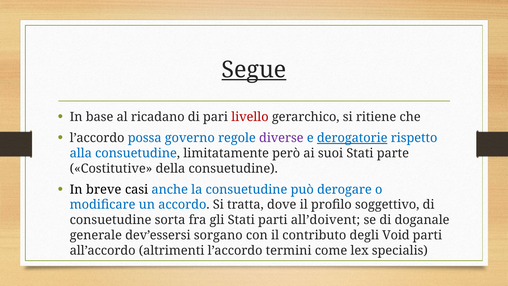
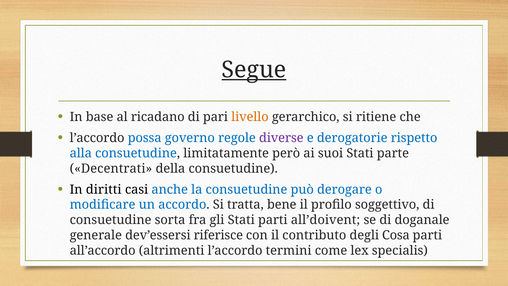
livello colour: red -> orange (250, 117)
derogatorie underline: present -> none (352, 138)
Costitutive: Costitutive -> Decentrati (111, 168)
breve: breve -> diritti (104, 189)
dove: dove -> bene (282, 205)
sorgano: sorgano -> riferisce (218, 235)
Void: Void -> Cosa (396, 235)
